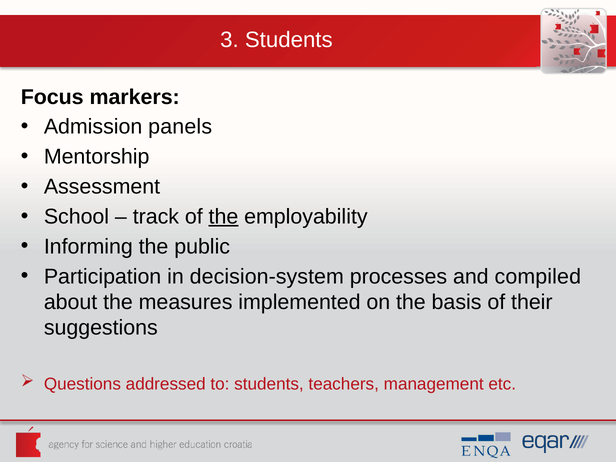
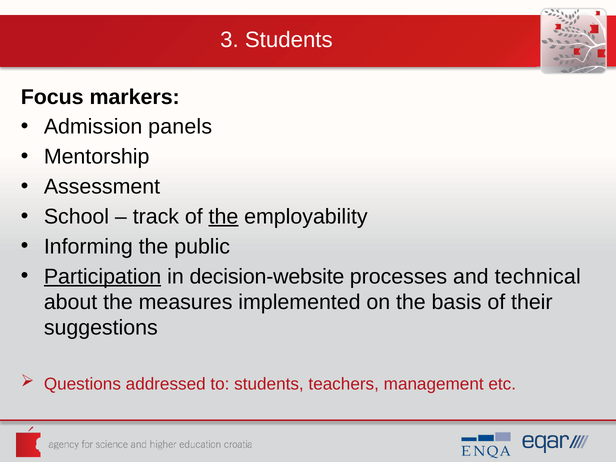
Participation underline: none -> present (103, 277)
decision-system: decision-system -> decision-website (267, 277)
compiled: compiled -> technical (538, 277)
